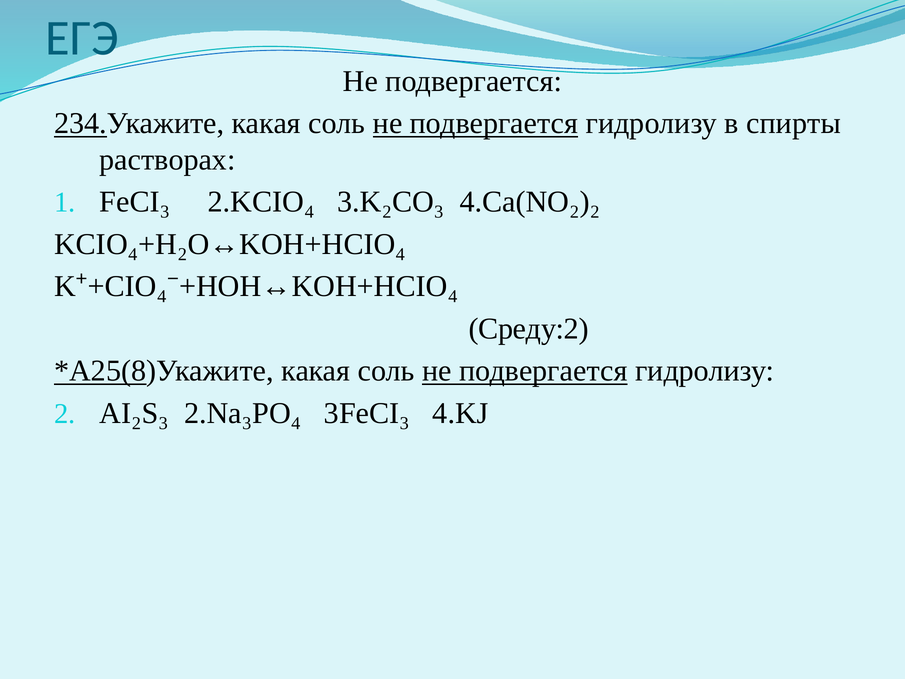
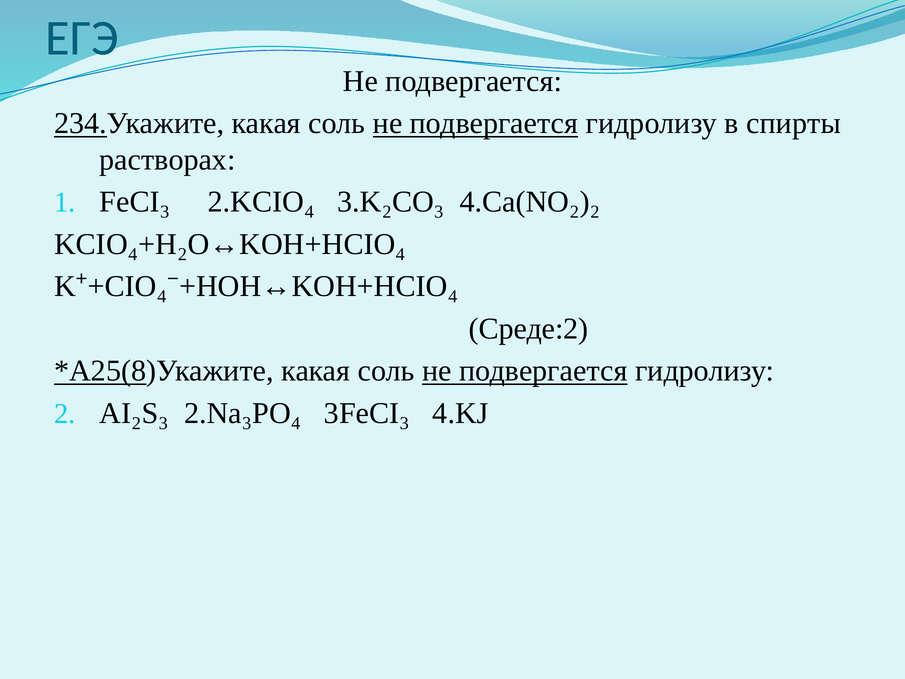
Среду:2: Среду:2 -> Среде:2 (529, 329)
